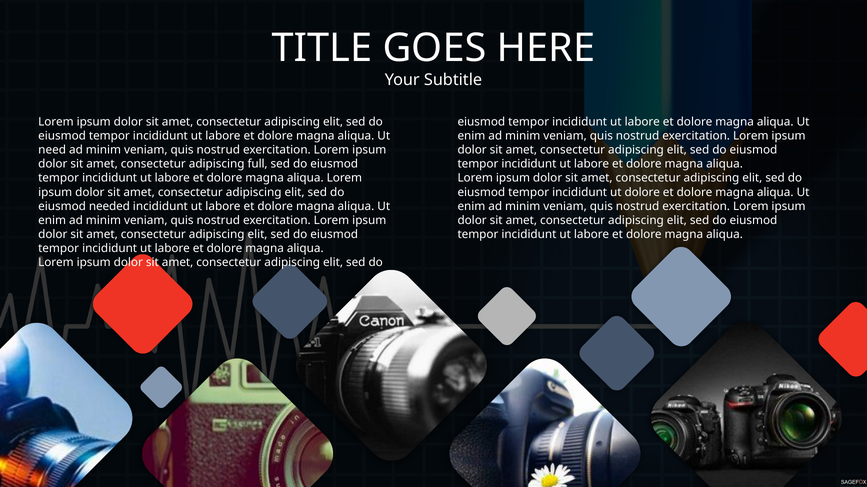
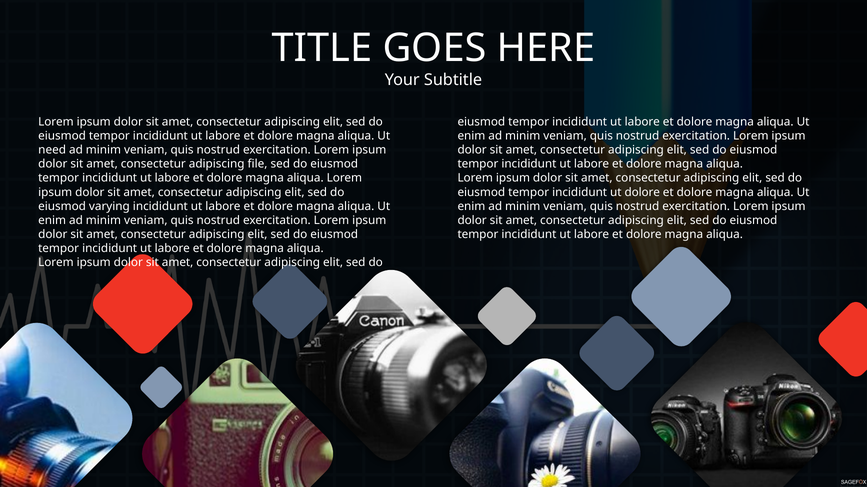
full: full -> file (258, 164)
needed: needed -> varying (109, 207)
